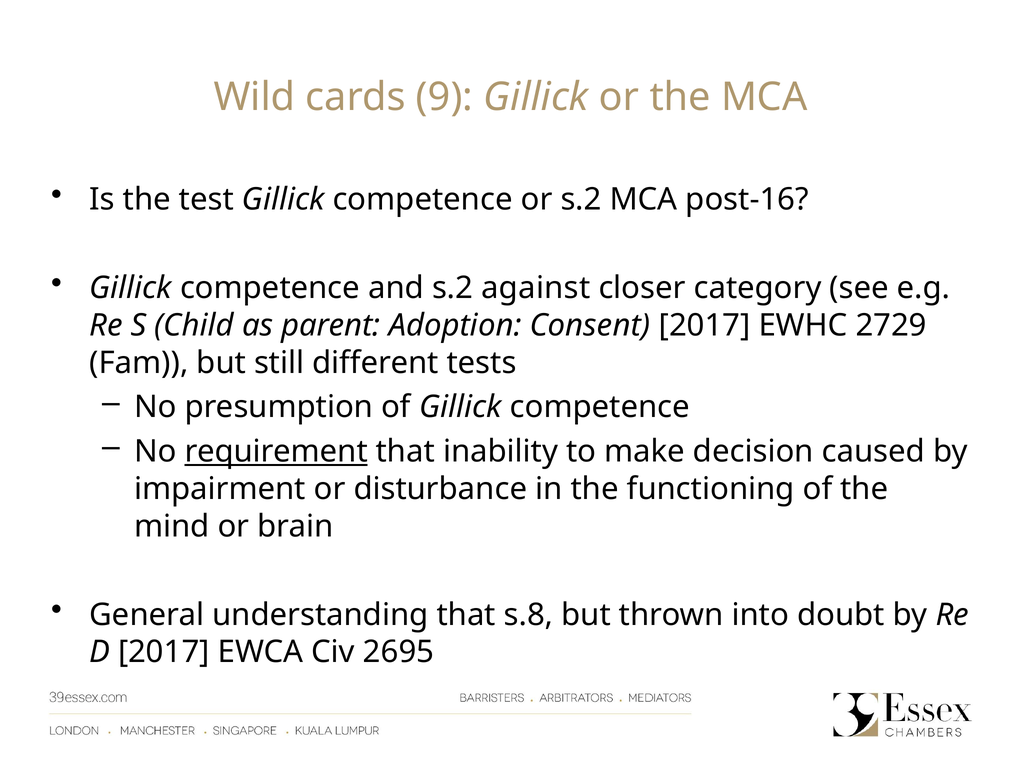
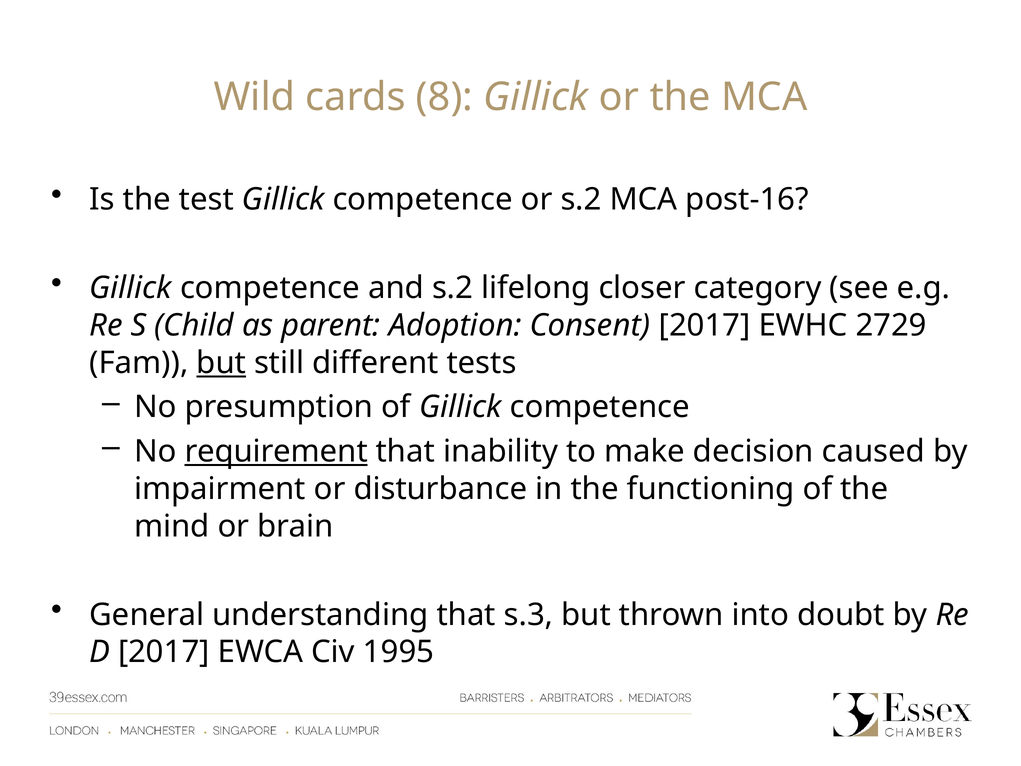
9: 9 -> 8 (445, 97)
against: against -> lifelong (536, 288)
but underline: none -> present (221, 363)
s.8: s.8 -> s.3 (528, 615)
2695: 2695 -> 1995 (399, 652)
